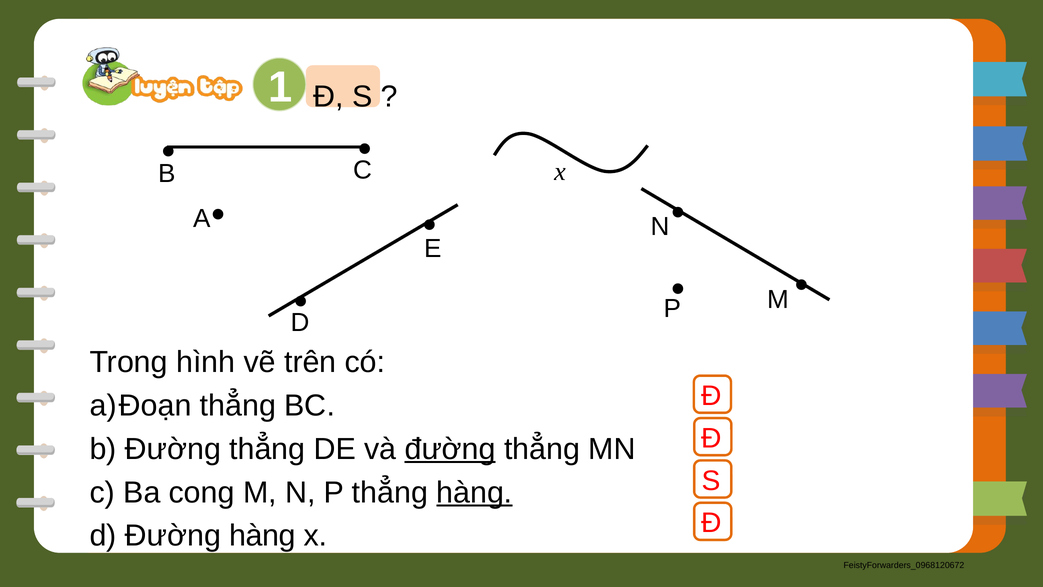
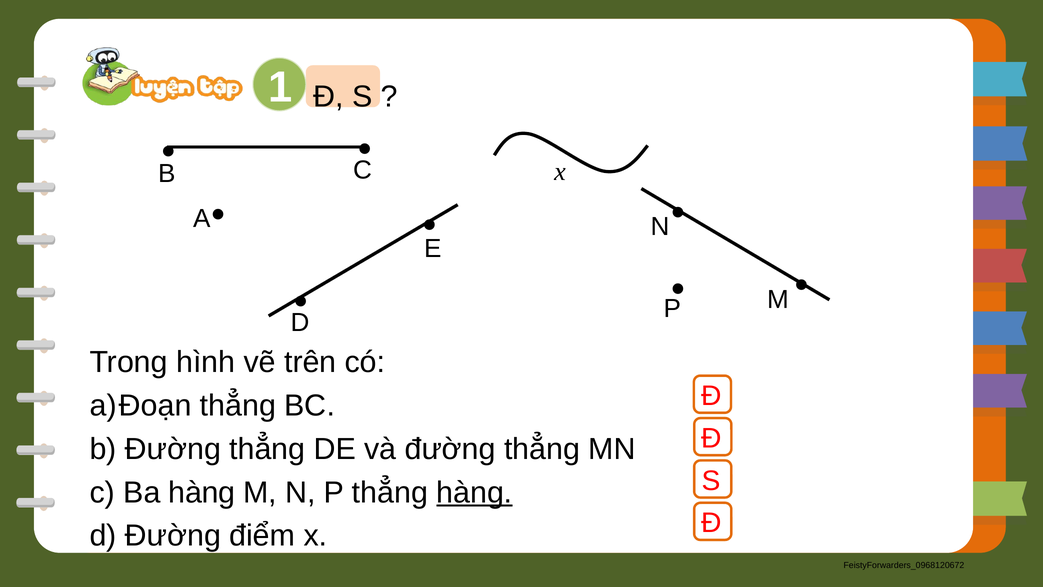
đường underline: present -> none (450, 449)
Ba cong: cong -> hàng (202, 492)
Đường hàng: hàng -> điểm (262, 536)
